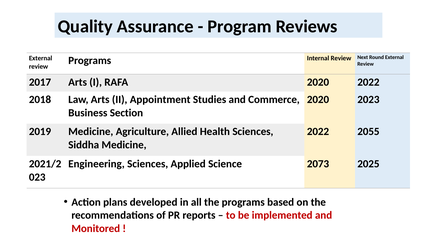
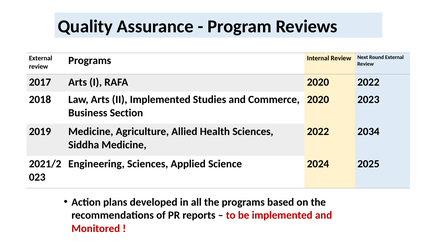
II Appointment: Appointment -> Implemented (160, 99)
2055: 2055 -> 2034 (368, 132)
2073: 2073 -> 2024 (318, 164)
